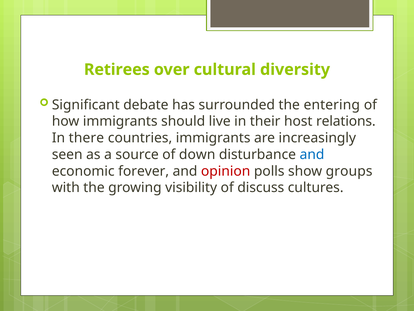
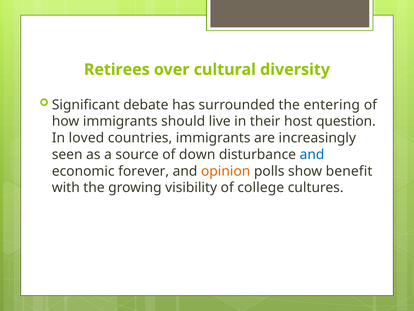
relations: relations -> question (346, 121)
there: there -> loved (86, 138)
opinion colour: red -> orange (226, 171)
groups: groups -> benefit (349, 171)
discuss: discuss -> college (261, 187)
